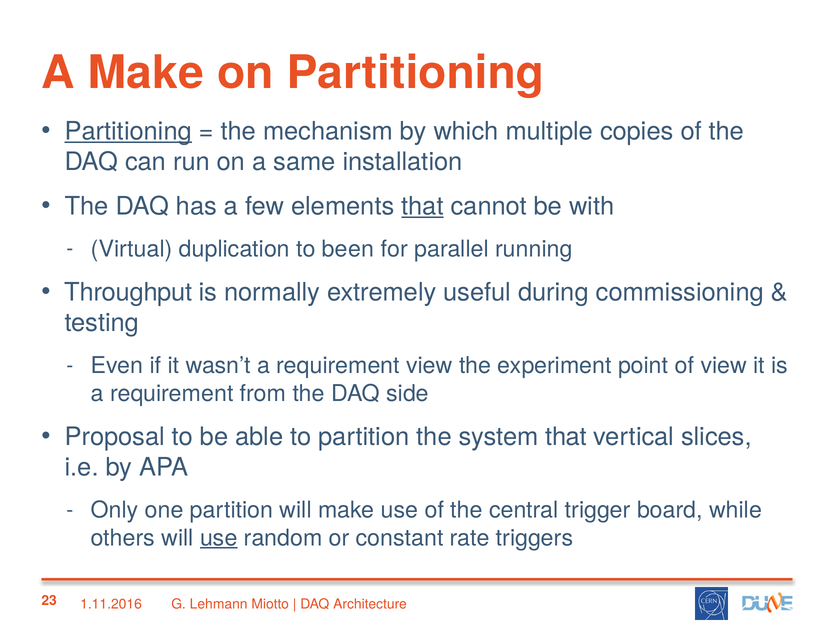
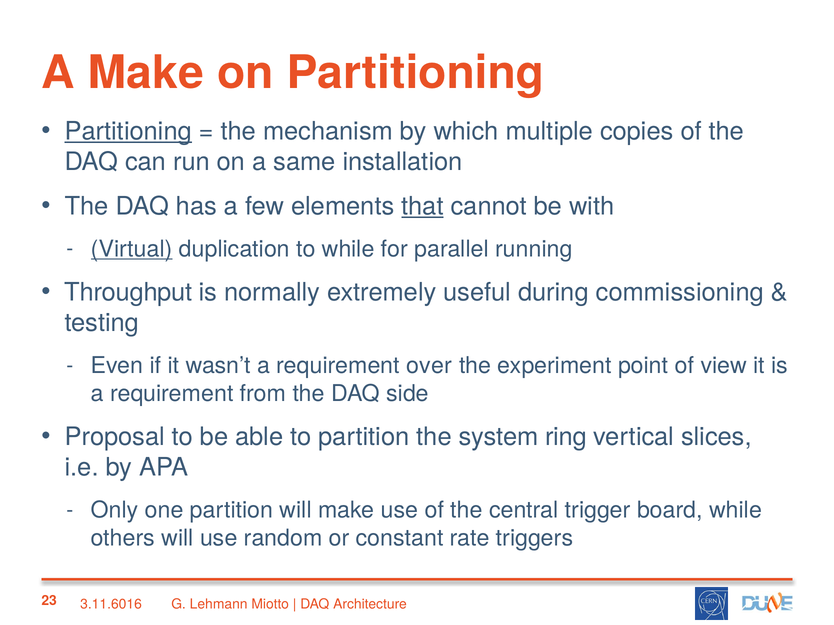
Virtual underline: none -> present (132, 249)
to been: been -> while (348, 249)
requirement view: view -> over (429, 366)
system that: that -> ring (566, 437)
use underline: present -> none (219, 538)
1.11.2016: 1.11.2016 -> 3.11.6016 (111, 604)
